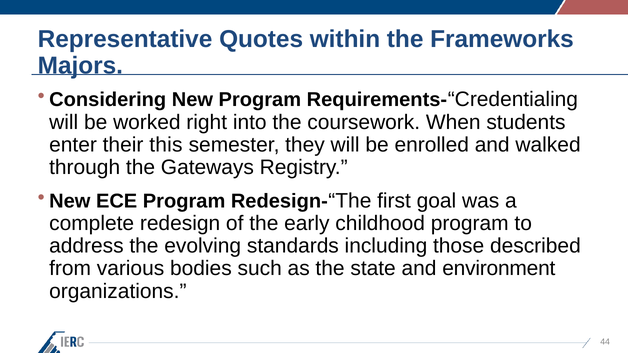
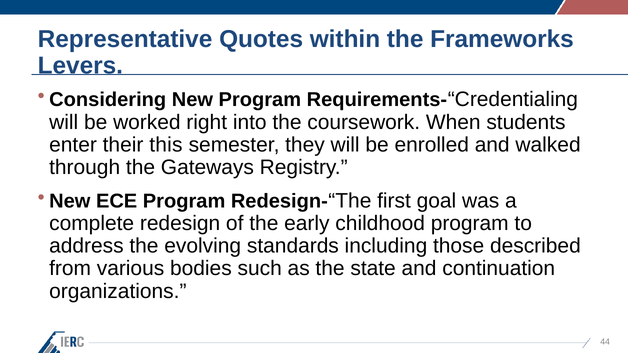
Majors: Majors -> Levers (80, 65)
environment: environment -> continuation (499, 269)
